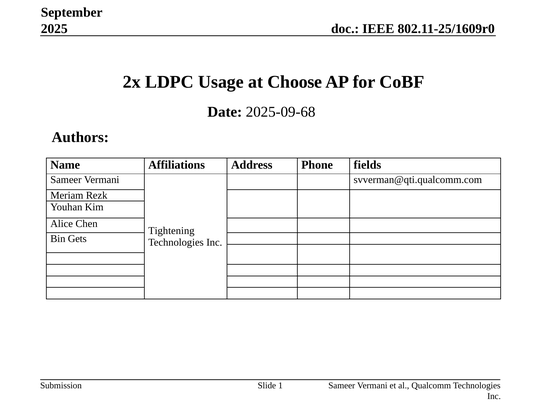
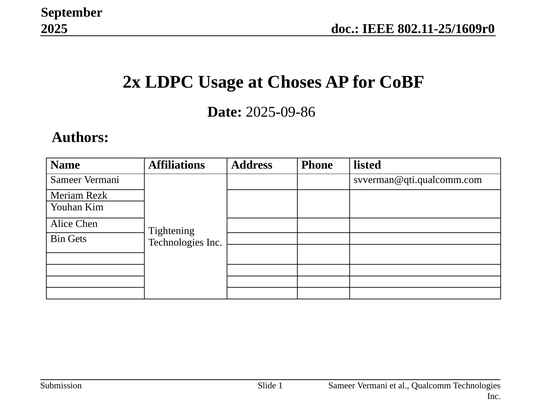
Choose: Choose -> Choses (295, 82)
2025-09-68: 2025-09-68 -> 2025-09-86 (281, 112)
fields: fields -> listed (367, 165)
